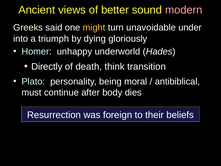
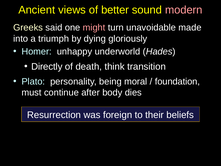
might colour: yellow -> pink (94, 28)
under: under -> made (190, 28)
antibiblical: antibiblical -> foundation (177, 81)
